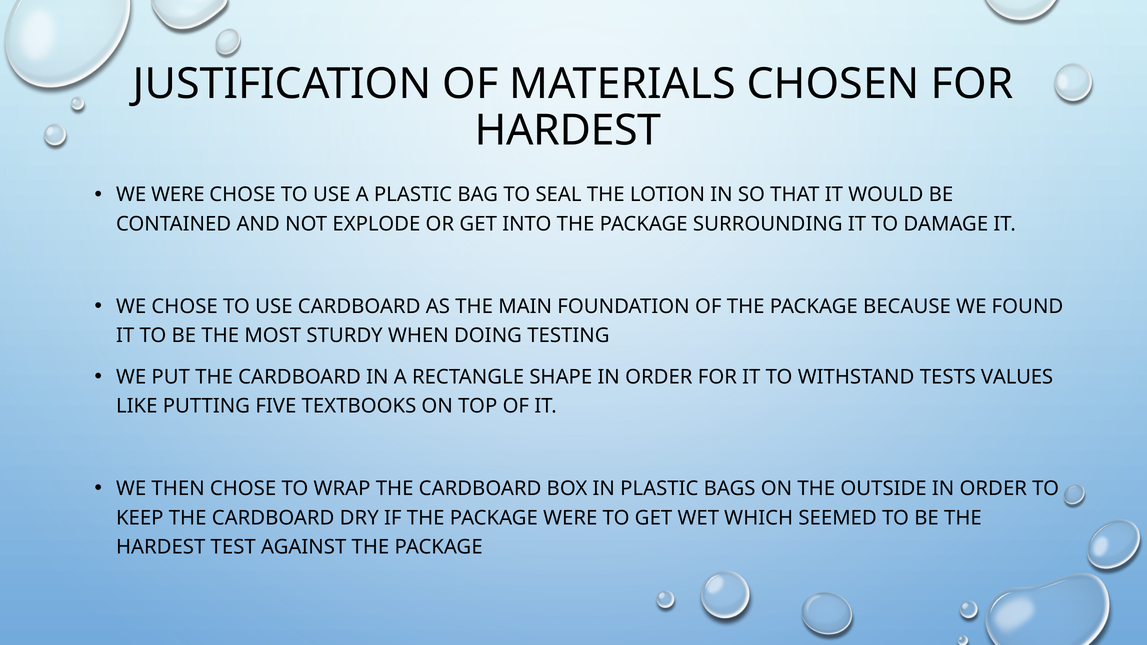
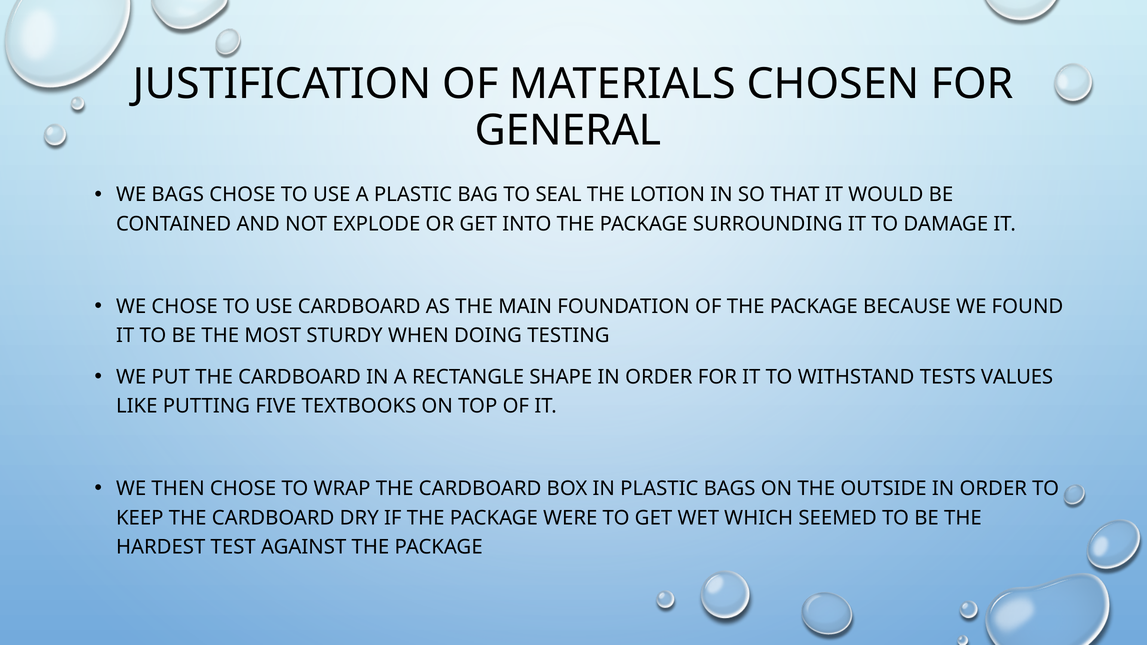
HARDEST: HARDEST -> GENERAL (568, 130)
WE WERE: WERE -> BAGS (178, 195)
